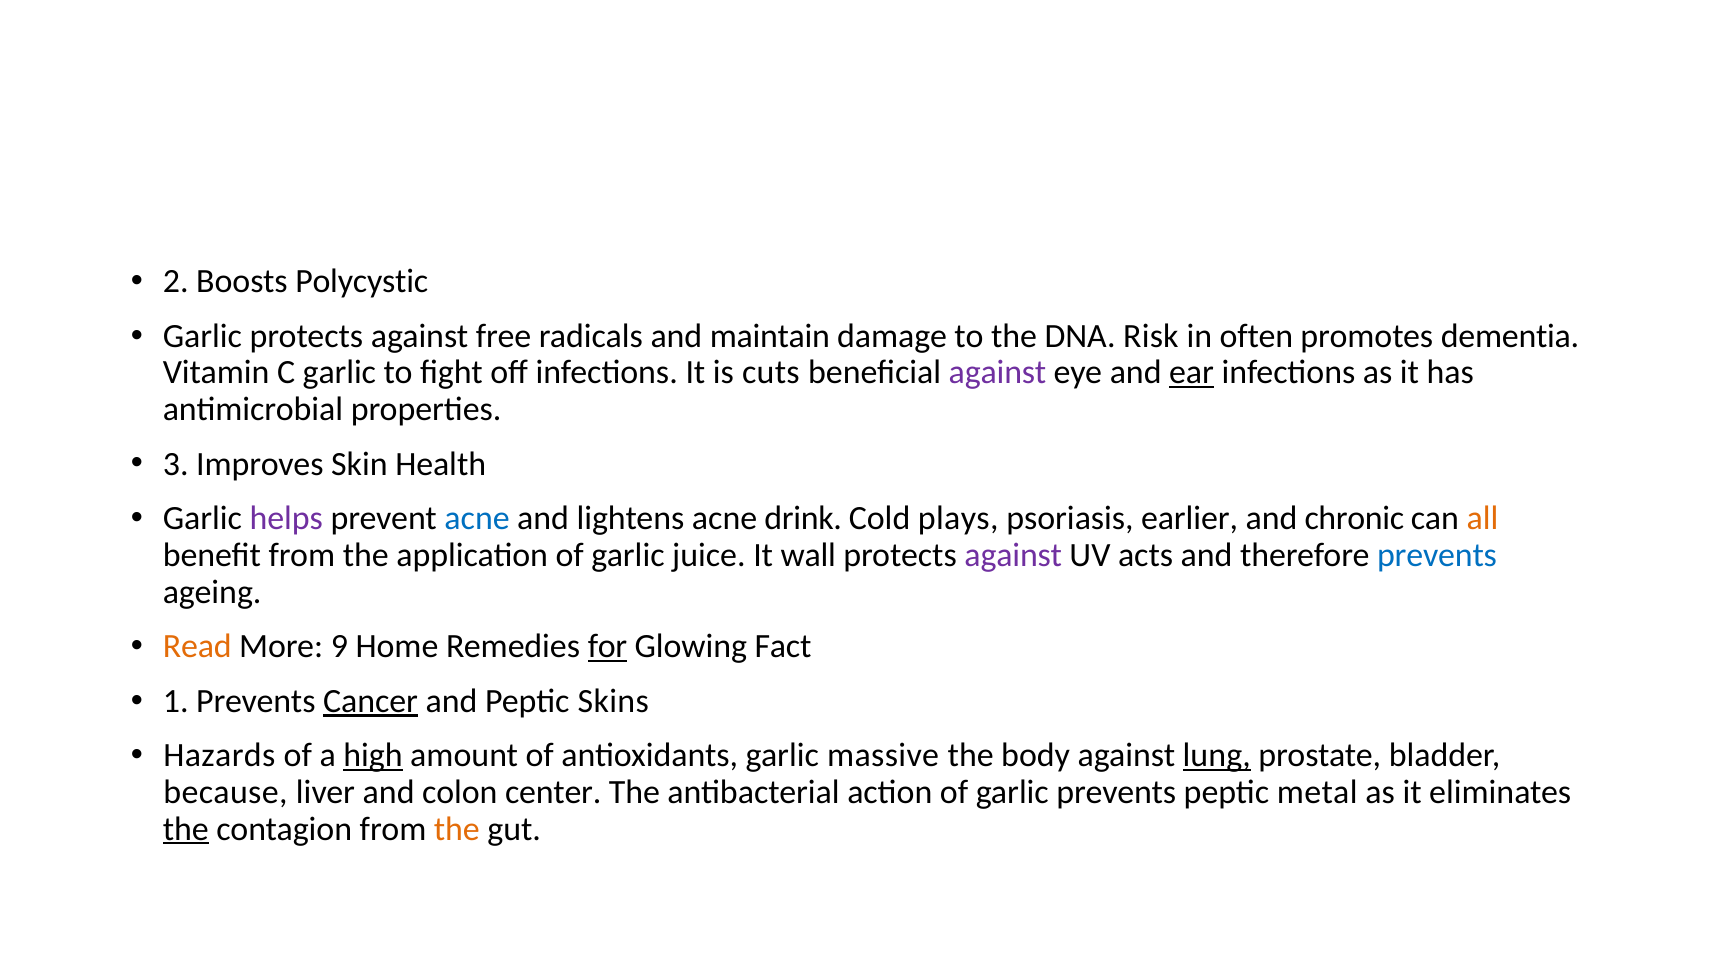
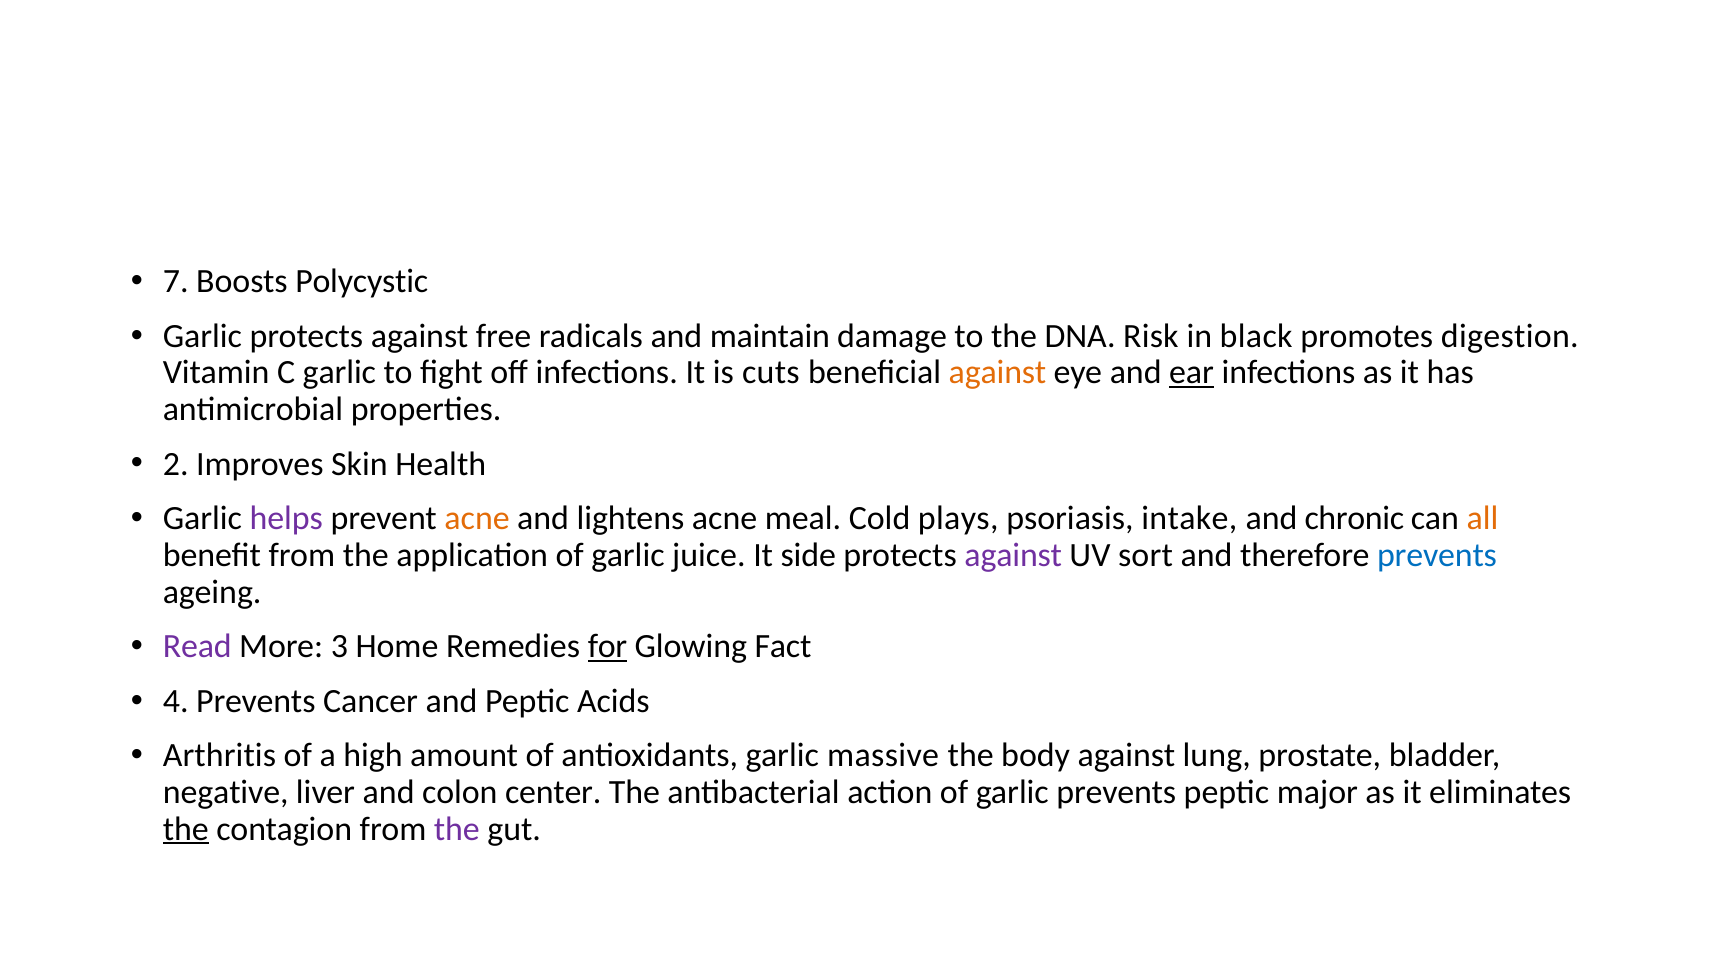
2: 2 -> 7 (176, 281)
often: often -> black (1256, 336)
dementia: dementia -> digestion (1510, 336)
against colour: purple -> orange (998, 373)
3: 3 -> 2 (176, 464)
acne colour: blue -> orange (477, 518)
drink: drink -> meal (803, 518)
earlier: earlier -> intake (1189, 518)
wall: wall -> side (808, 555)
acts: acts -> sort (1145, 555)
Read colour: orange -> purple (197, 646)
9: 9 -> 3 (339, 646)
1: 1 -> 4 (176, 701)
Cancer underline: present -> none (371, 701)
Skins: Skins -> Acids (613, 701)
Hazards: Hazards -> Arthritis (219, 755)
high underline: present -> none (373, 755)
lung underline: present -> none (1217, 755)
because: because -> negative (226, 792)
metal: metal -> major (1317, 792)
the colour: orange -> purple (457, 829)
